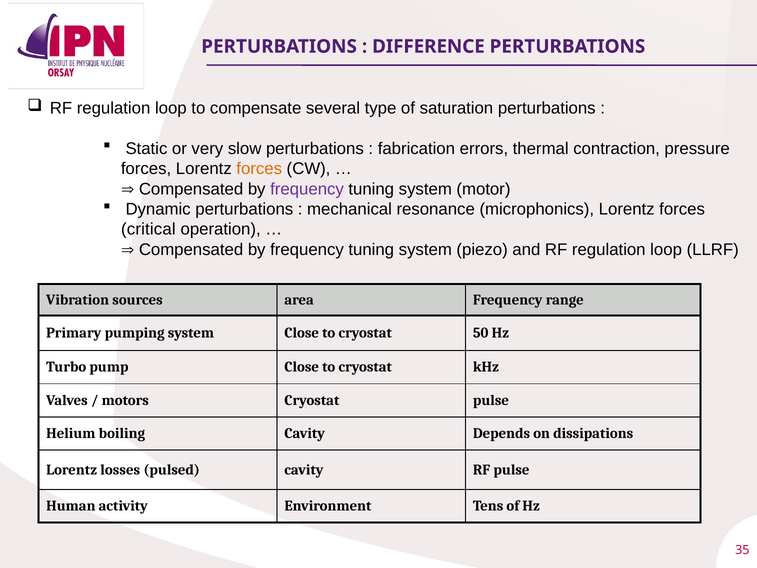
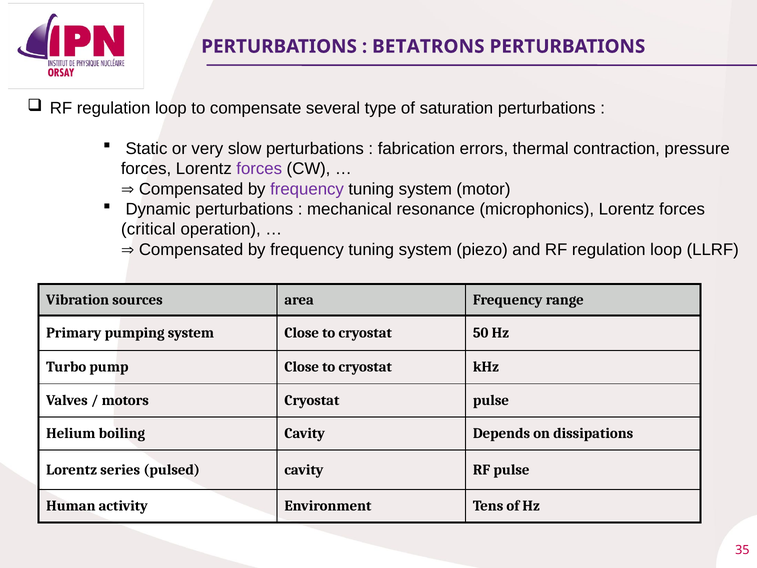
DIFFERENCE: DIFFERENCE -> BETATRONS (428, 46)
forces colour: orange -> purple (259, 169)
losses: losses -> series (120, 469)
